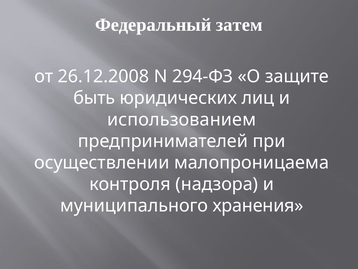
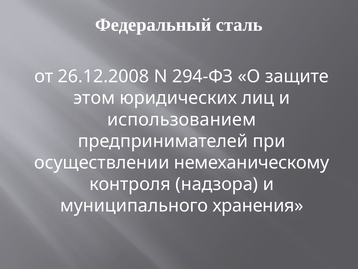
затем: затем -> сталь (239, 25)
быть: быть -> этом (94, 98)
малопроницаема: малопроницаема -> немеханическому (252, 162)
